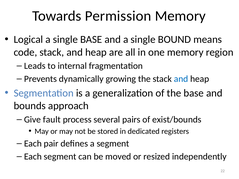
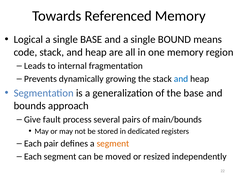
Permission: Permission -> Referenced (118, 16)
exist/bounds: exist/bounds -> main/bounds (177, 120)
segment colour: black -> orange (113, 144)
